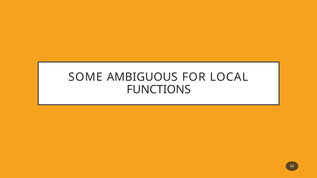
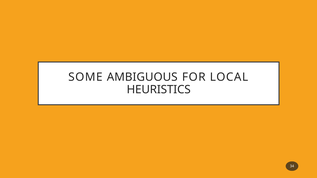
FUNCTIONS: FUNCTIONS -> HEURISTICS (159, 90)
